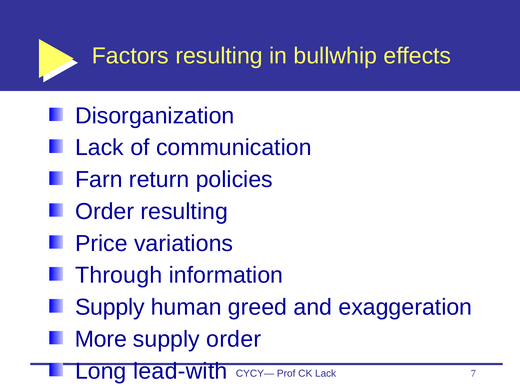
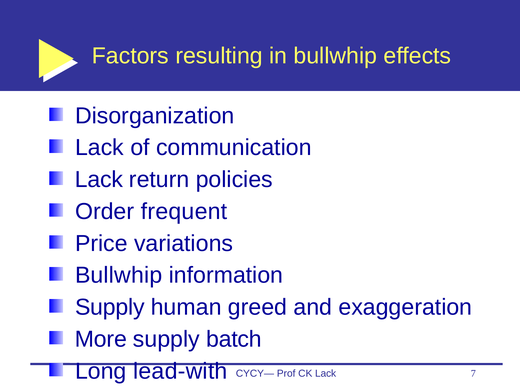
Farn: Farn -> Lack (99, 180)
Order resulting: resulting -> frequent (184, 212)
Through: Through -> Bullwhip (119, 275)
supply order: order -> batch (234, 339)
